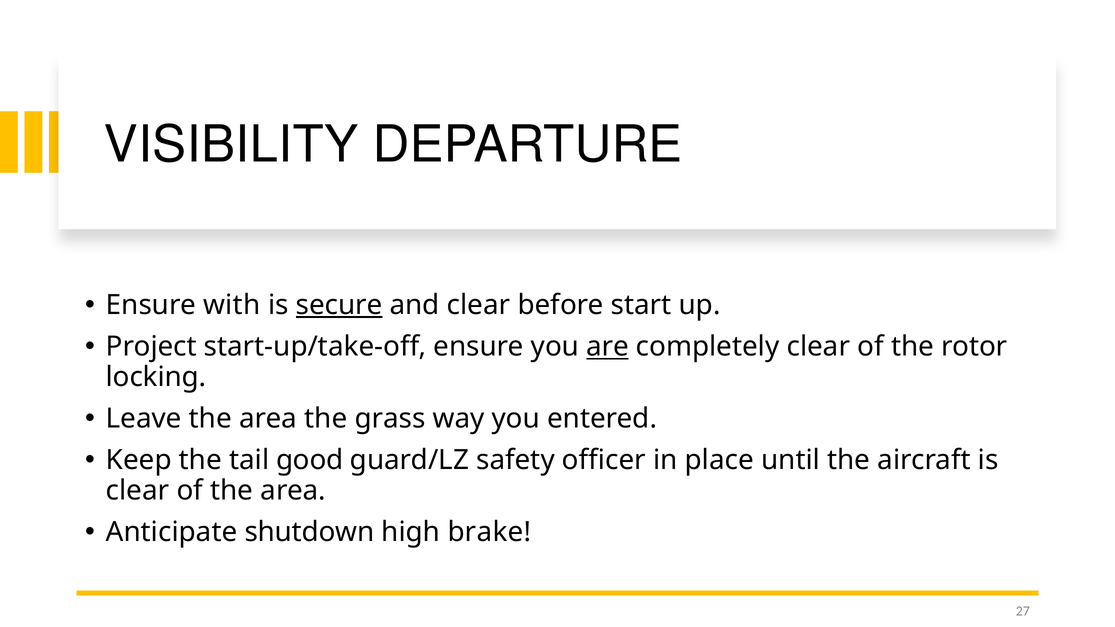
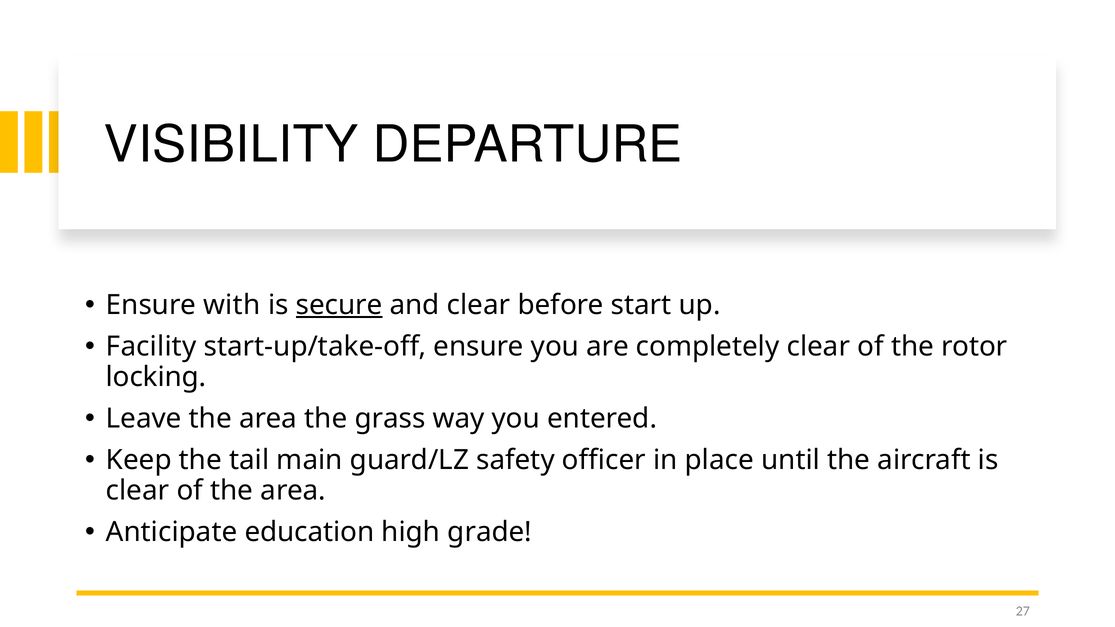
Project: Project -> Facility (151, 347)
are underline: present -> none (608, 347)
good: good -> main (310, 460)
shutdown: shutdown -> education (309, 532)
brake: brake -> grade (490, 532)
